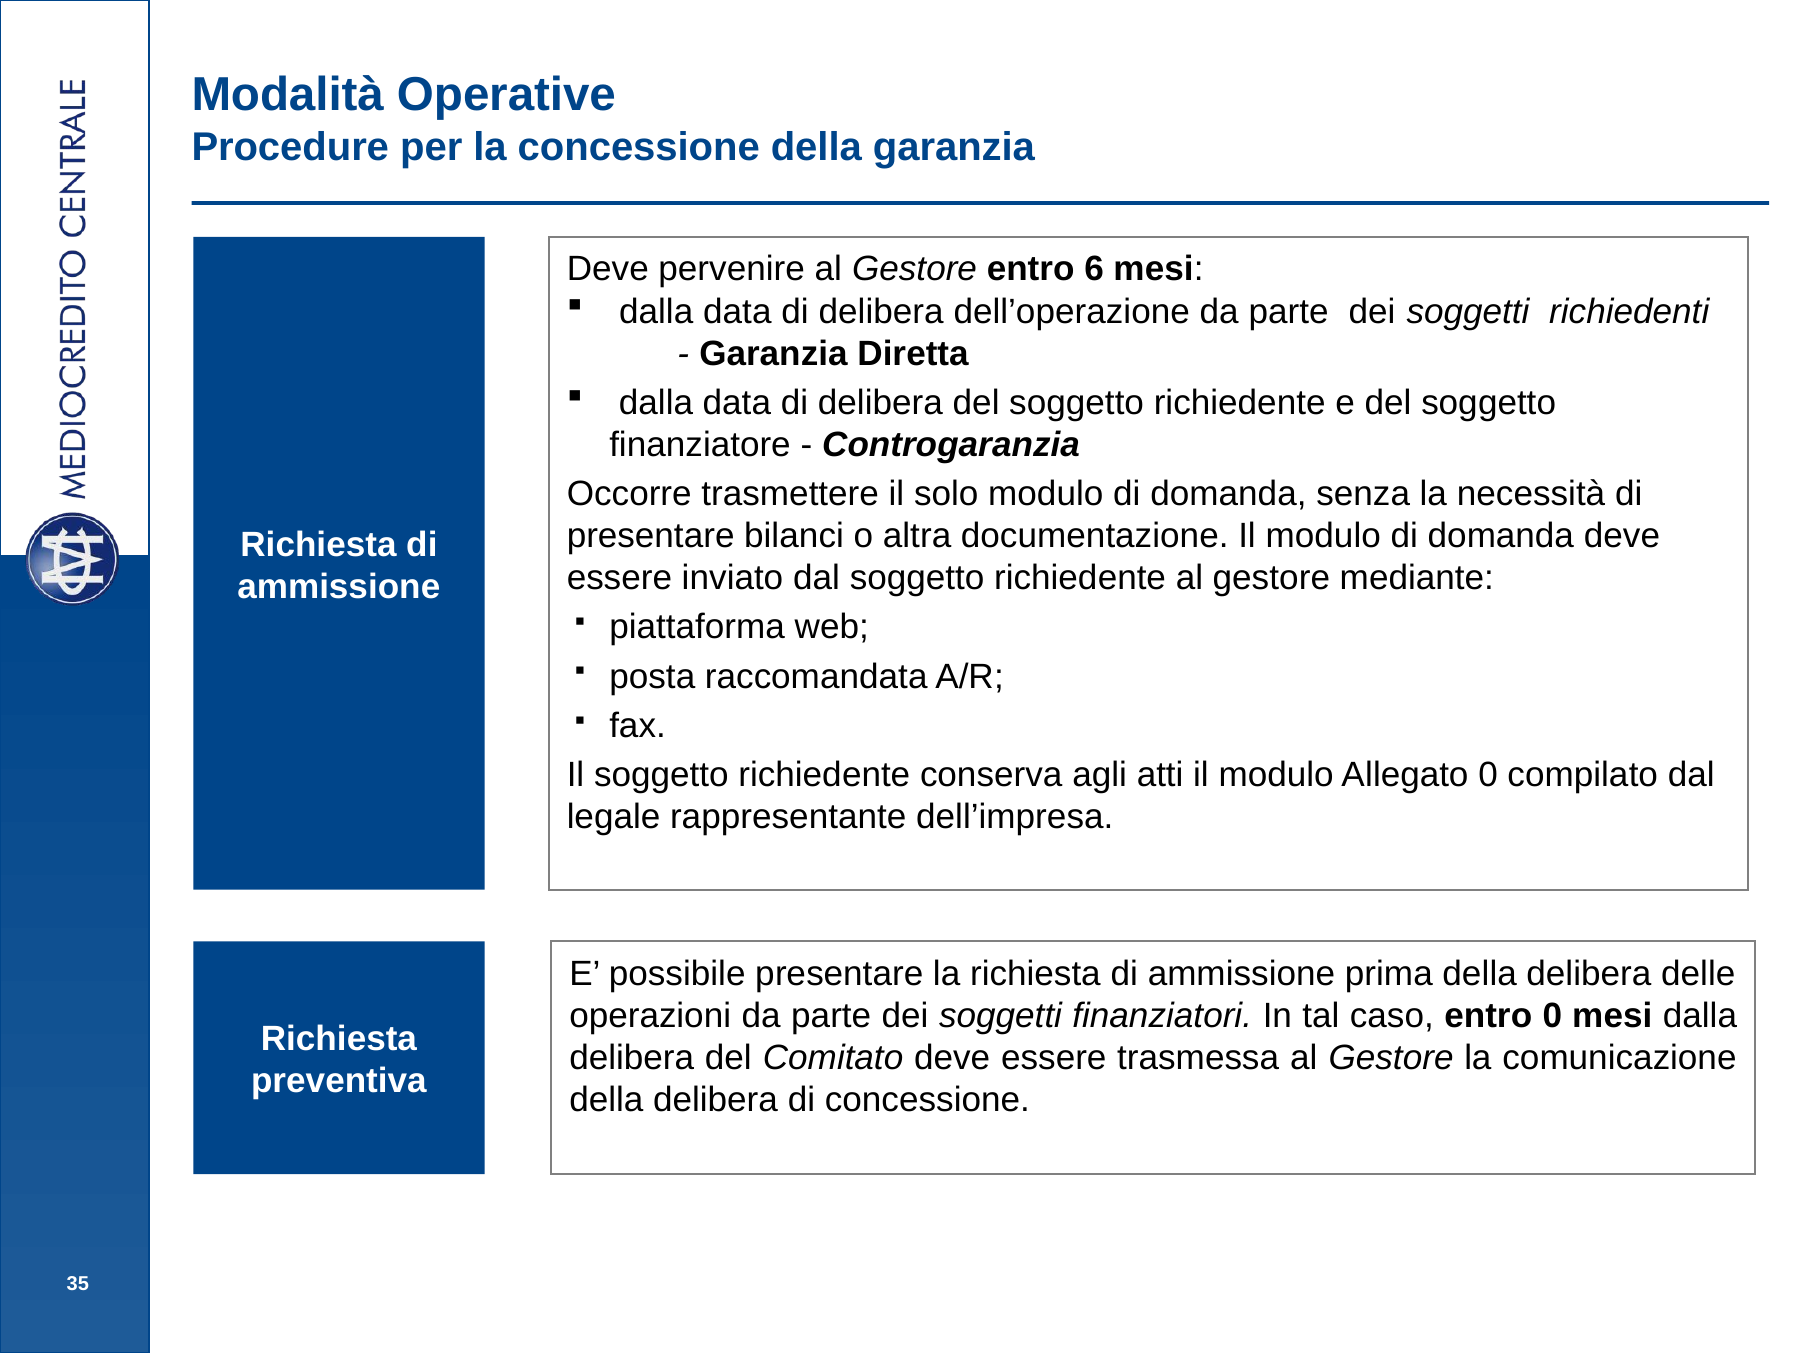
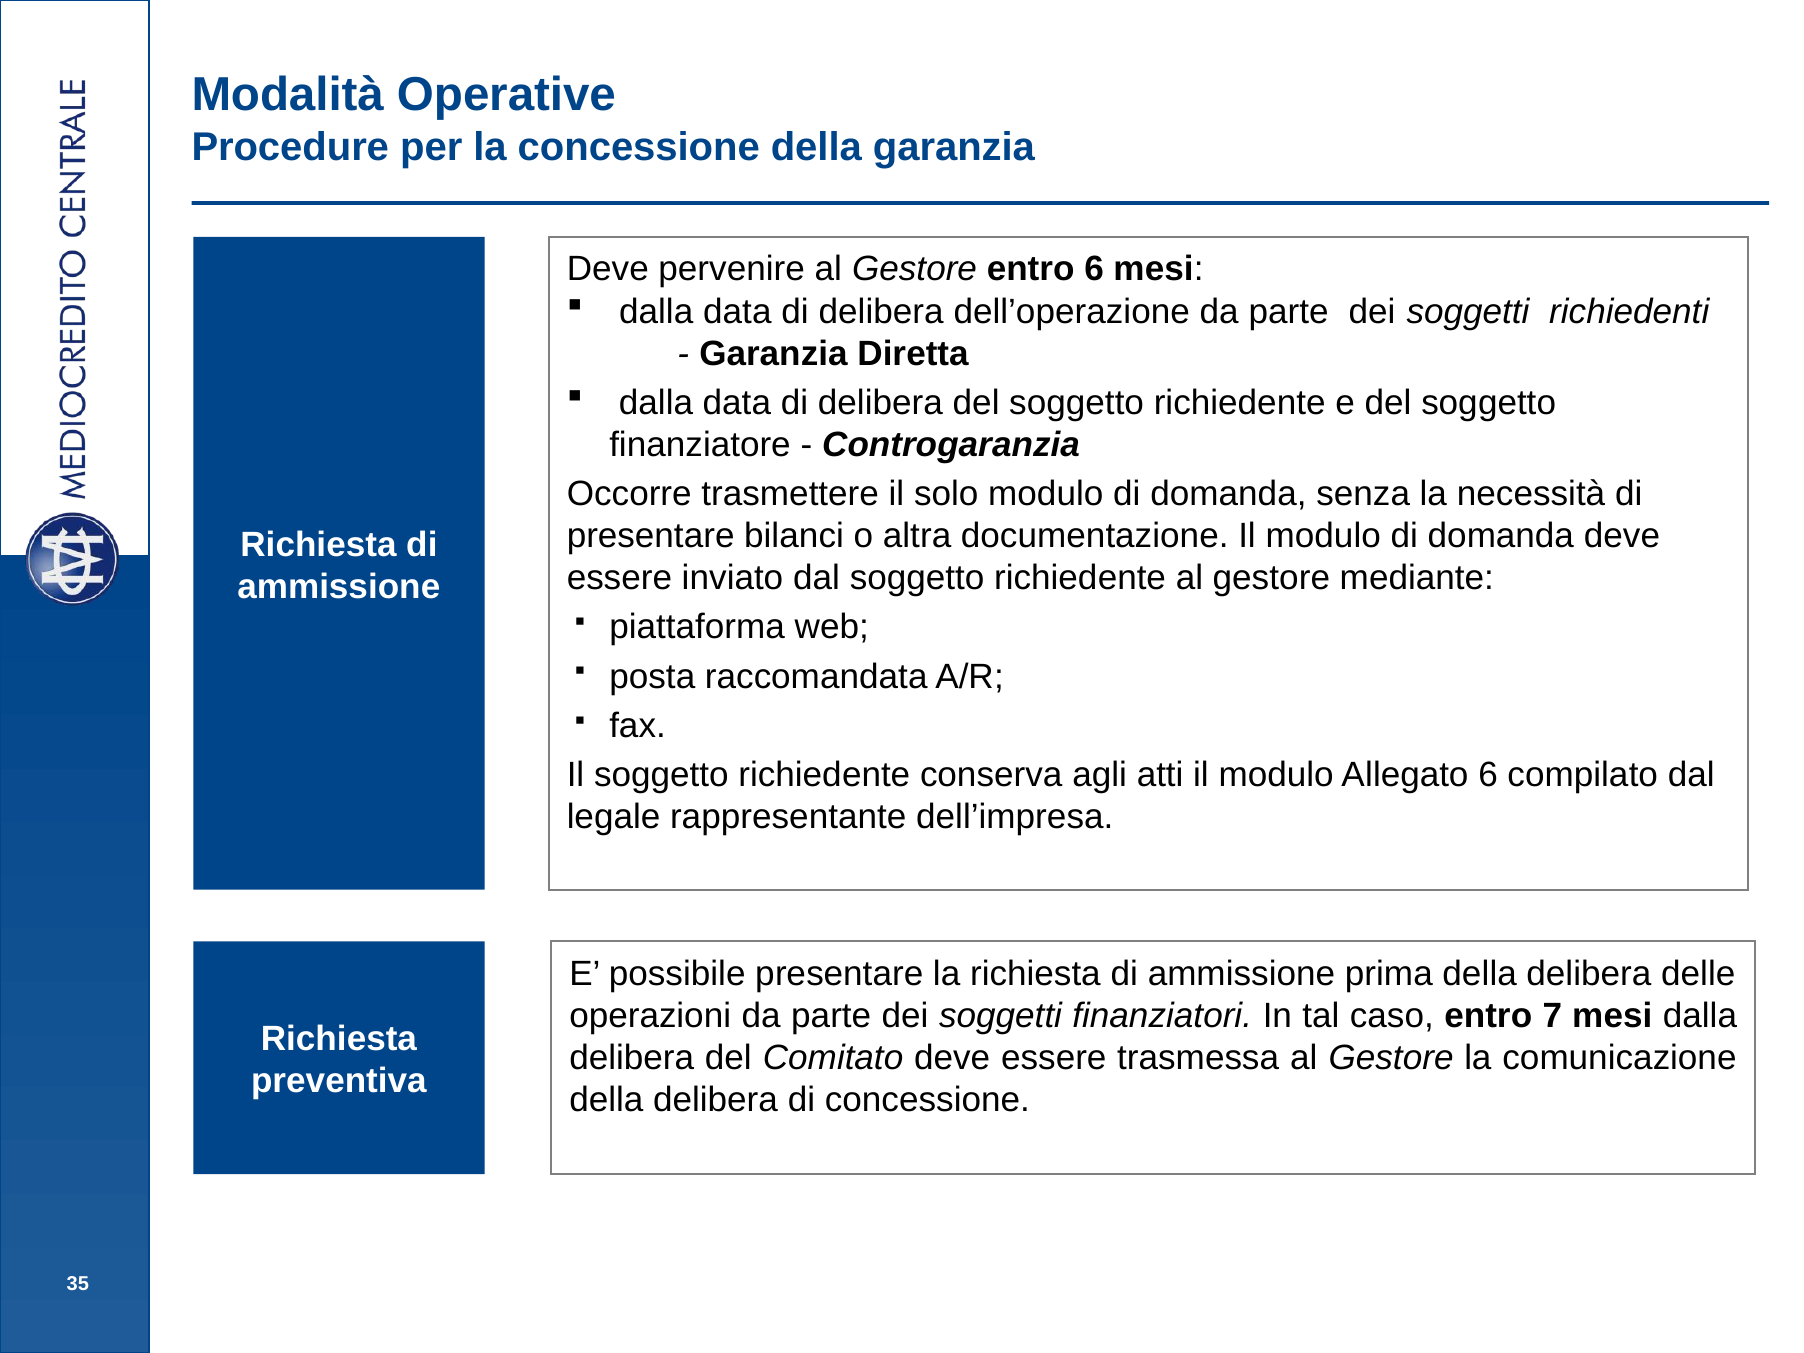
Allegato 0: 0 -> 6 (1488, 775)
entro 0: 0 -> 7 (1552, 1016)
